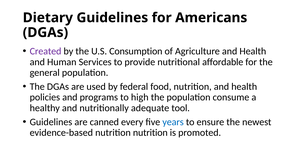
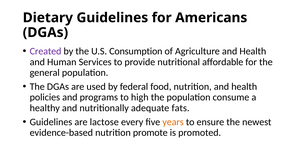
tool: tool -> fats (181, 108)
canned: canned -> lactose (104, 122)
years colour: blue -> orange (173, 122)
nutrition nutrition: nutrition -> promote (150, 132)
